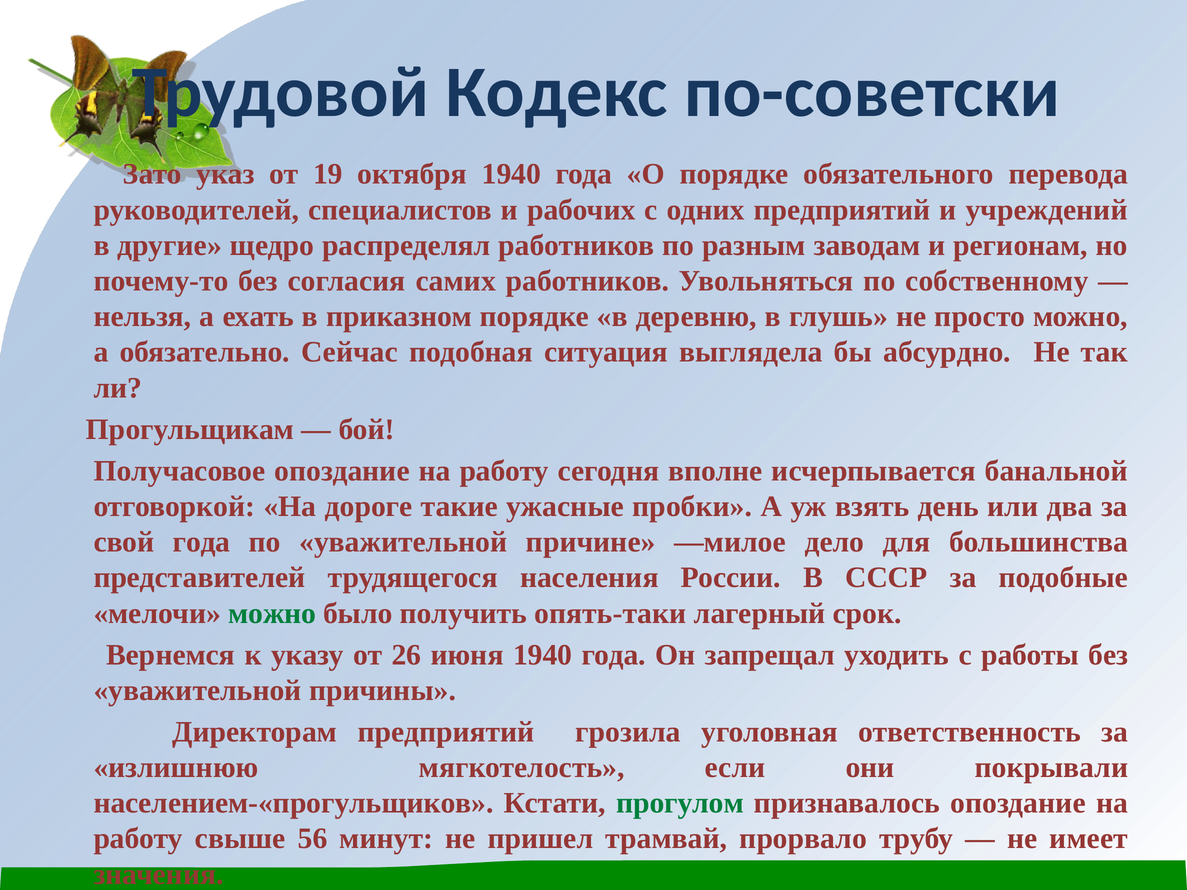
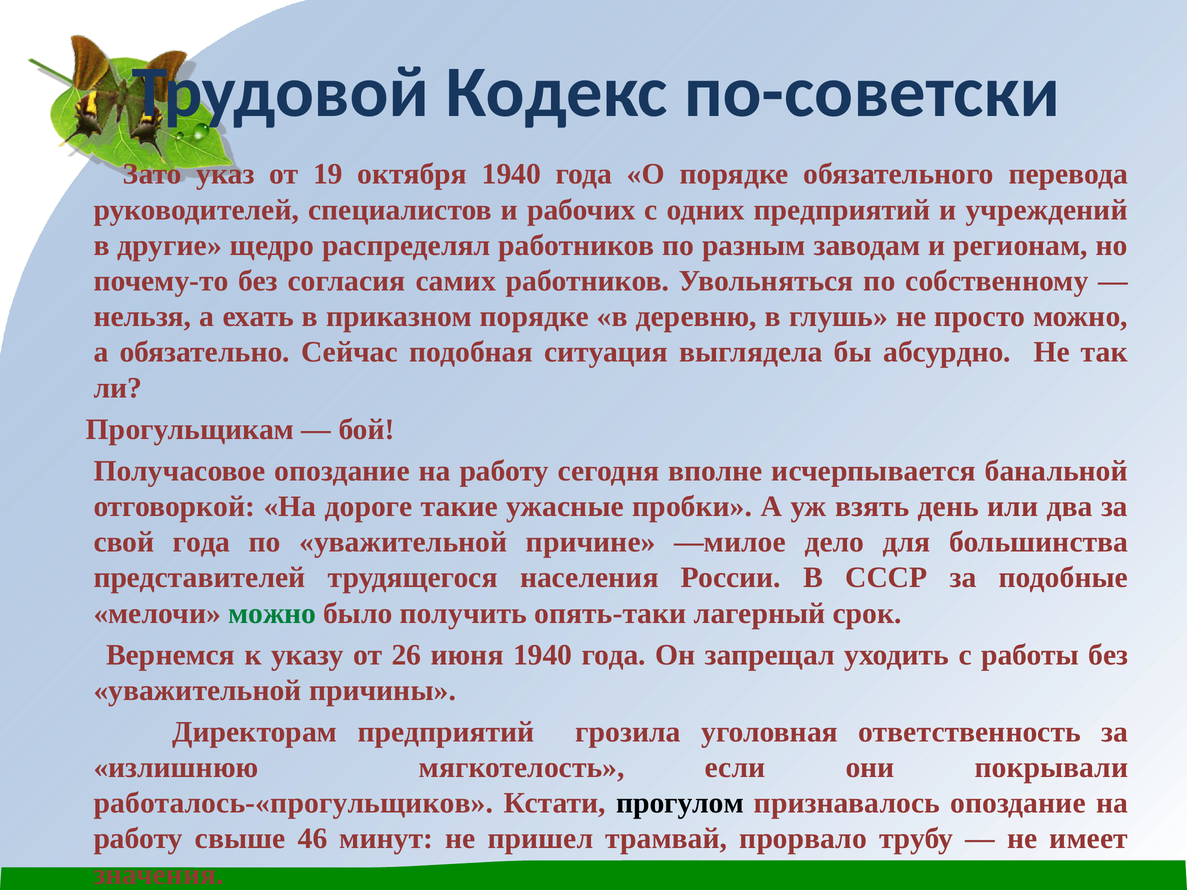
населением-«прогульщиков: населением-«прогульщиков -> работалось-«прогульщиков (293, 803)
прогулом colour: green -> black (680, 803)
56: 56 -> 46 (313, 839)
